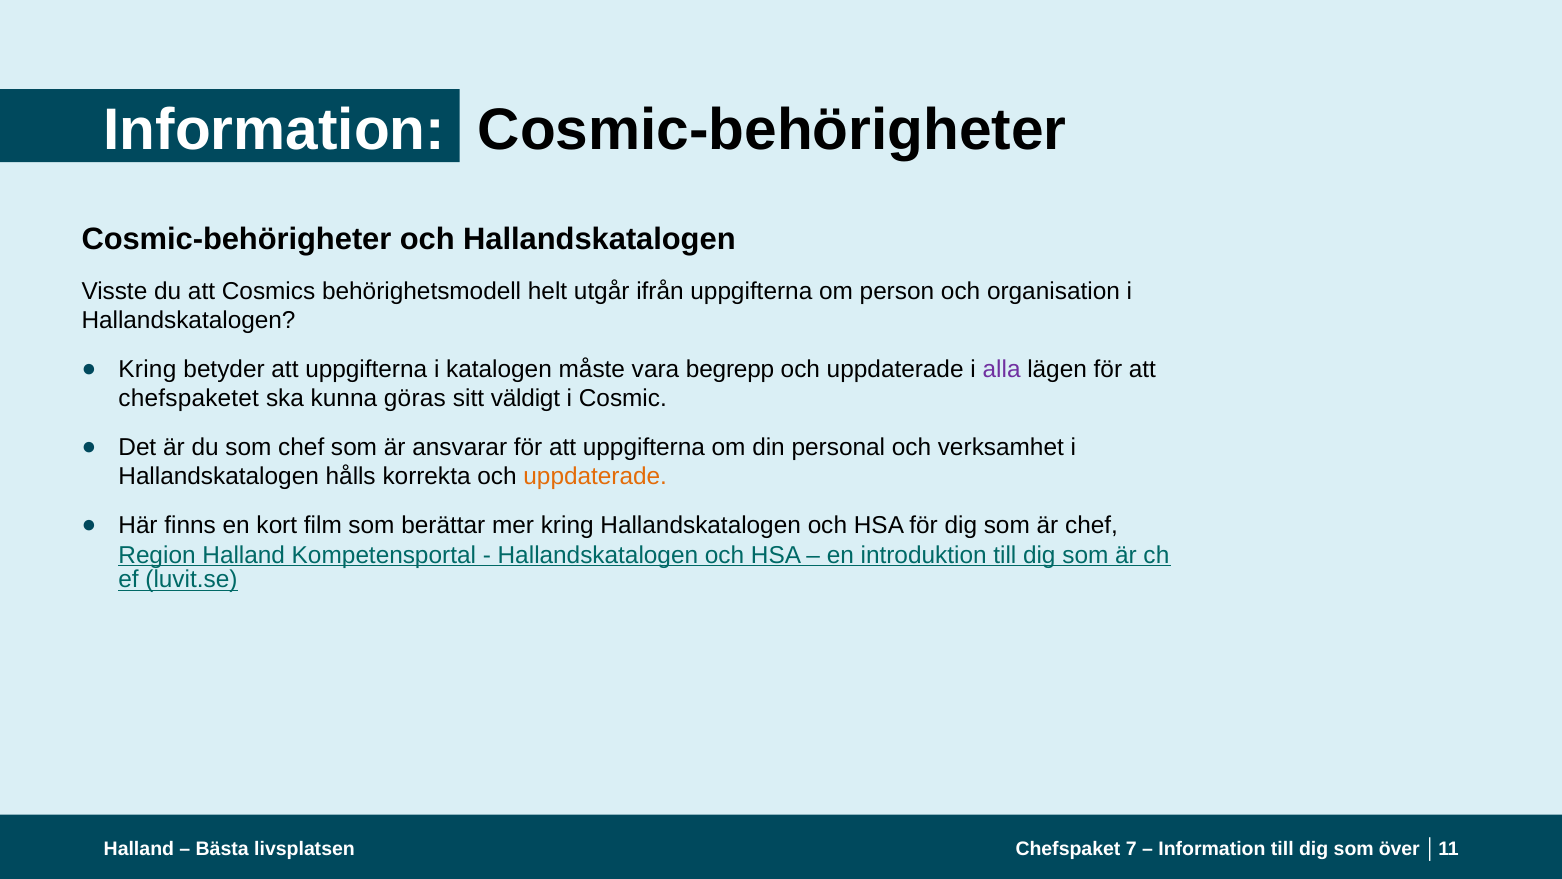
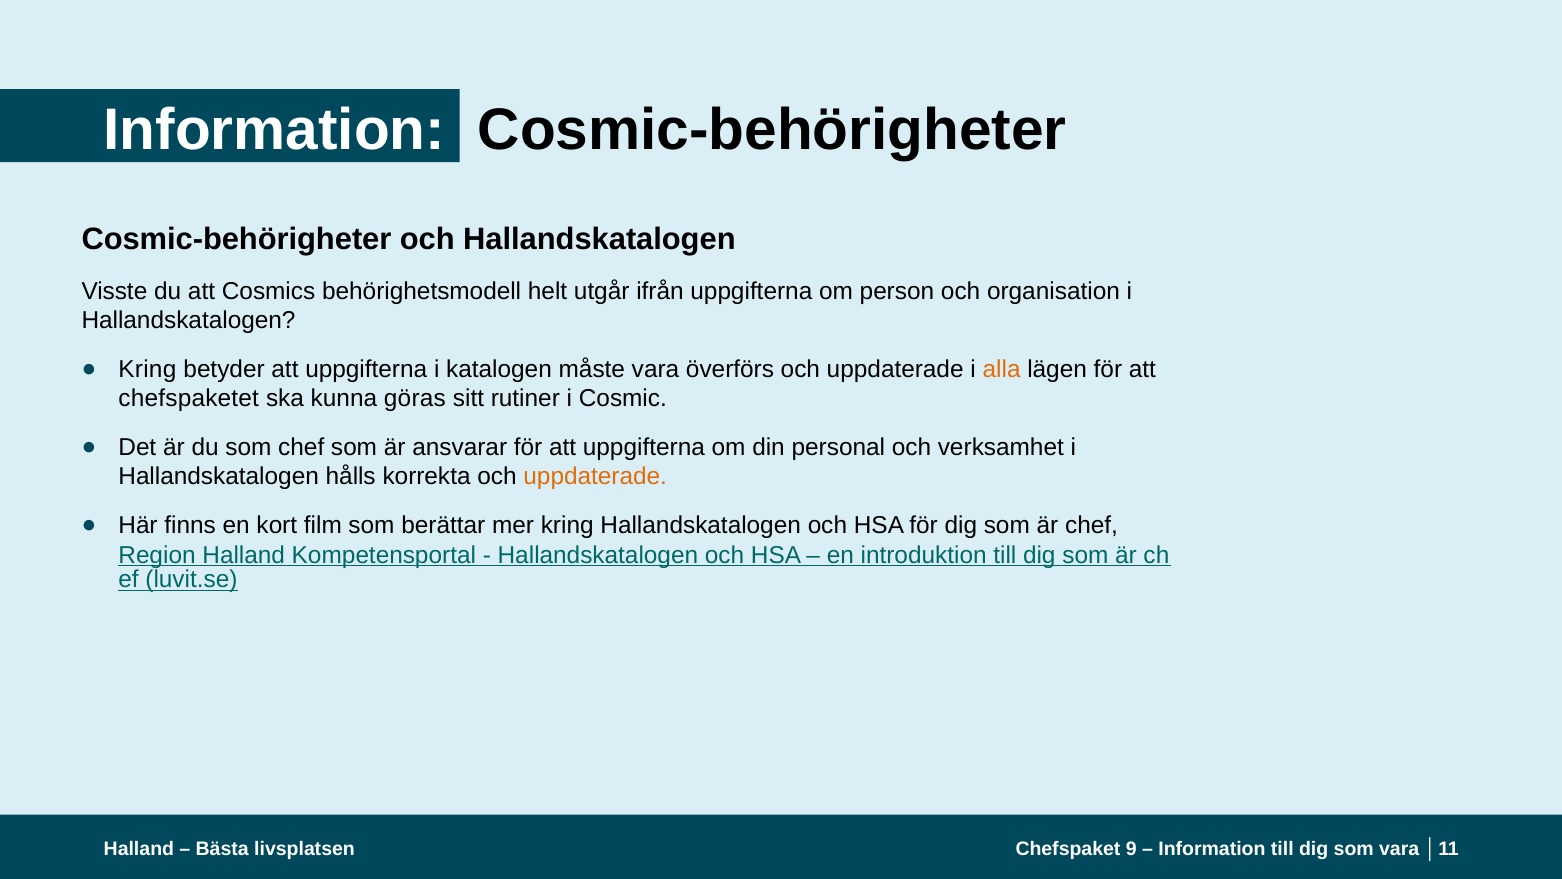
begrepp: begrepp -> överförs (730, 369)
alla colour: purple -> orange (1002, 369)
väldigt: väldigt -> rutiner (525, 399)
7: 7 -> 9 (1131, 849)
som över: över -> vara (1399, 849)
